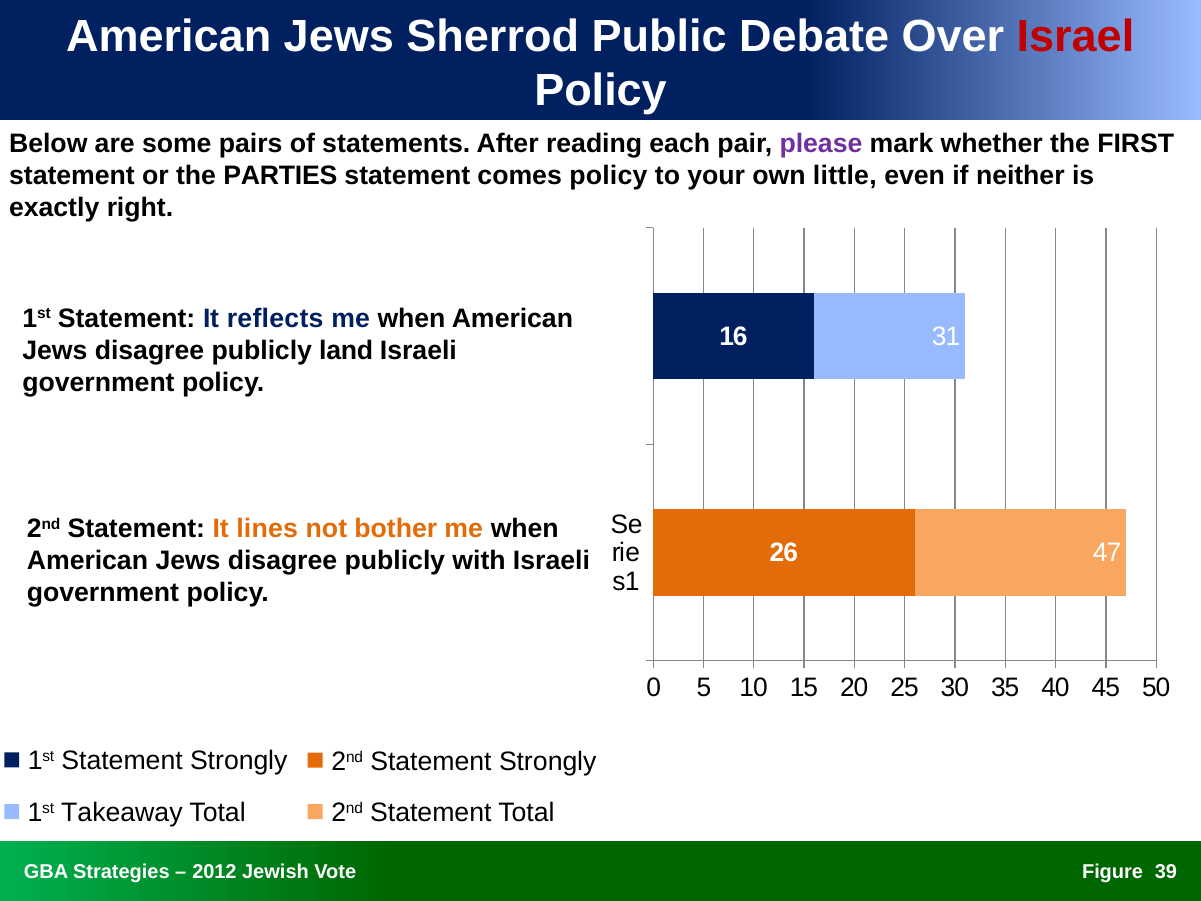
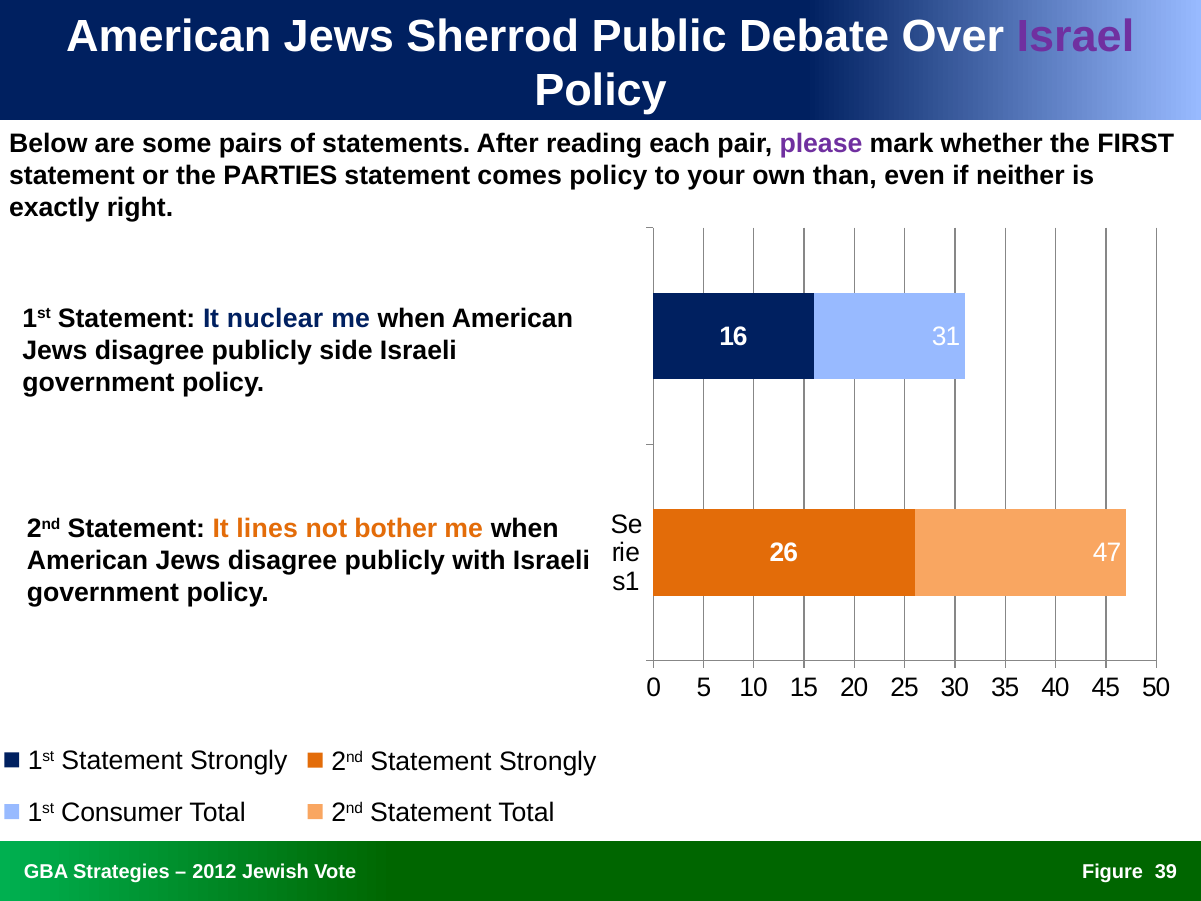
Israel colour: red -> purple (1075, 36)
little: little -> than (845, 176)
reflects: reflects -> nuclear (275, 318)
land: land -> side (346, 350)
Takeaway: Takeaway -> Consumer (122, 813)
